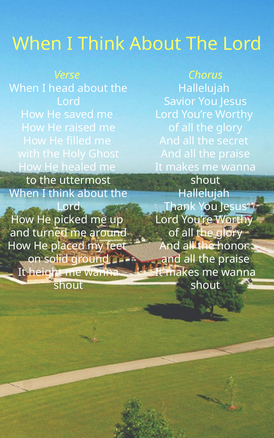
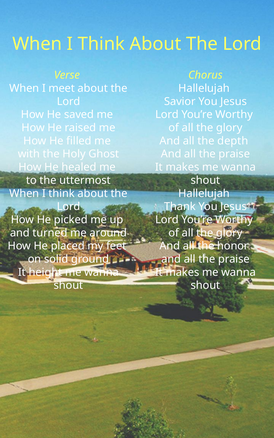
head: head -> meet (62, 88)
secret: secret -> depth (233, 141)
